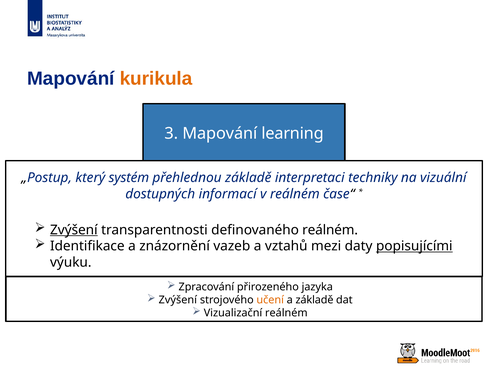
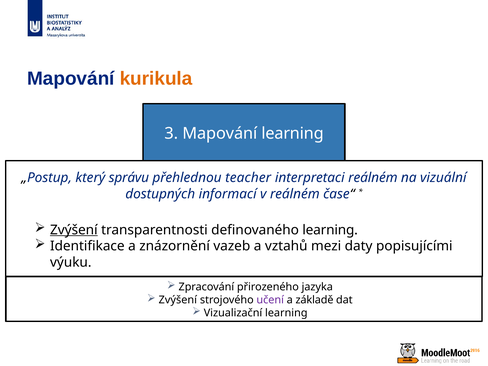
který systém: systém -> správu (129, 178)
přehlednou základě: základě -> teacher (248, 178)
interpretaci techniky: techniky -> reálném (373, 178)
definovaného reálném: reálném -> learning (330, 230)
popisujícími underline: present -> none (414, 246)
učení colour: orange -> purple (270, 300)
Vizualizační reálném: reálném -> learning (286, 313)
